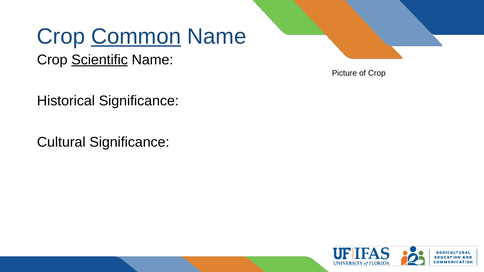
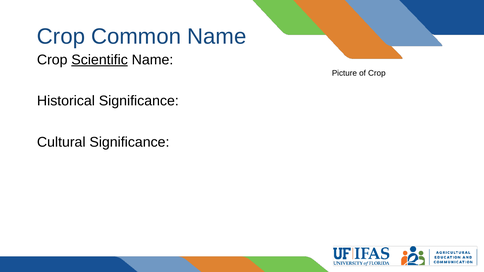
Common underline: present -> none (136, 36)
